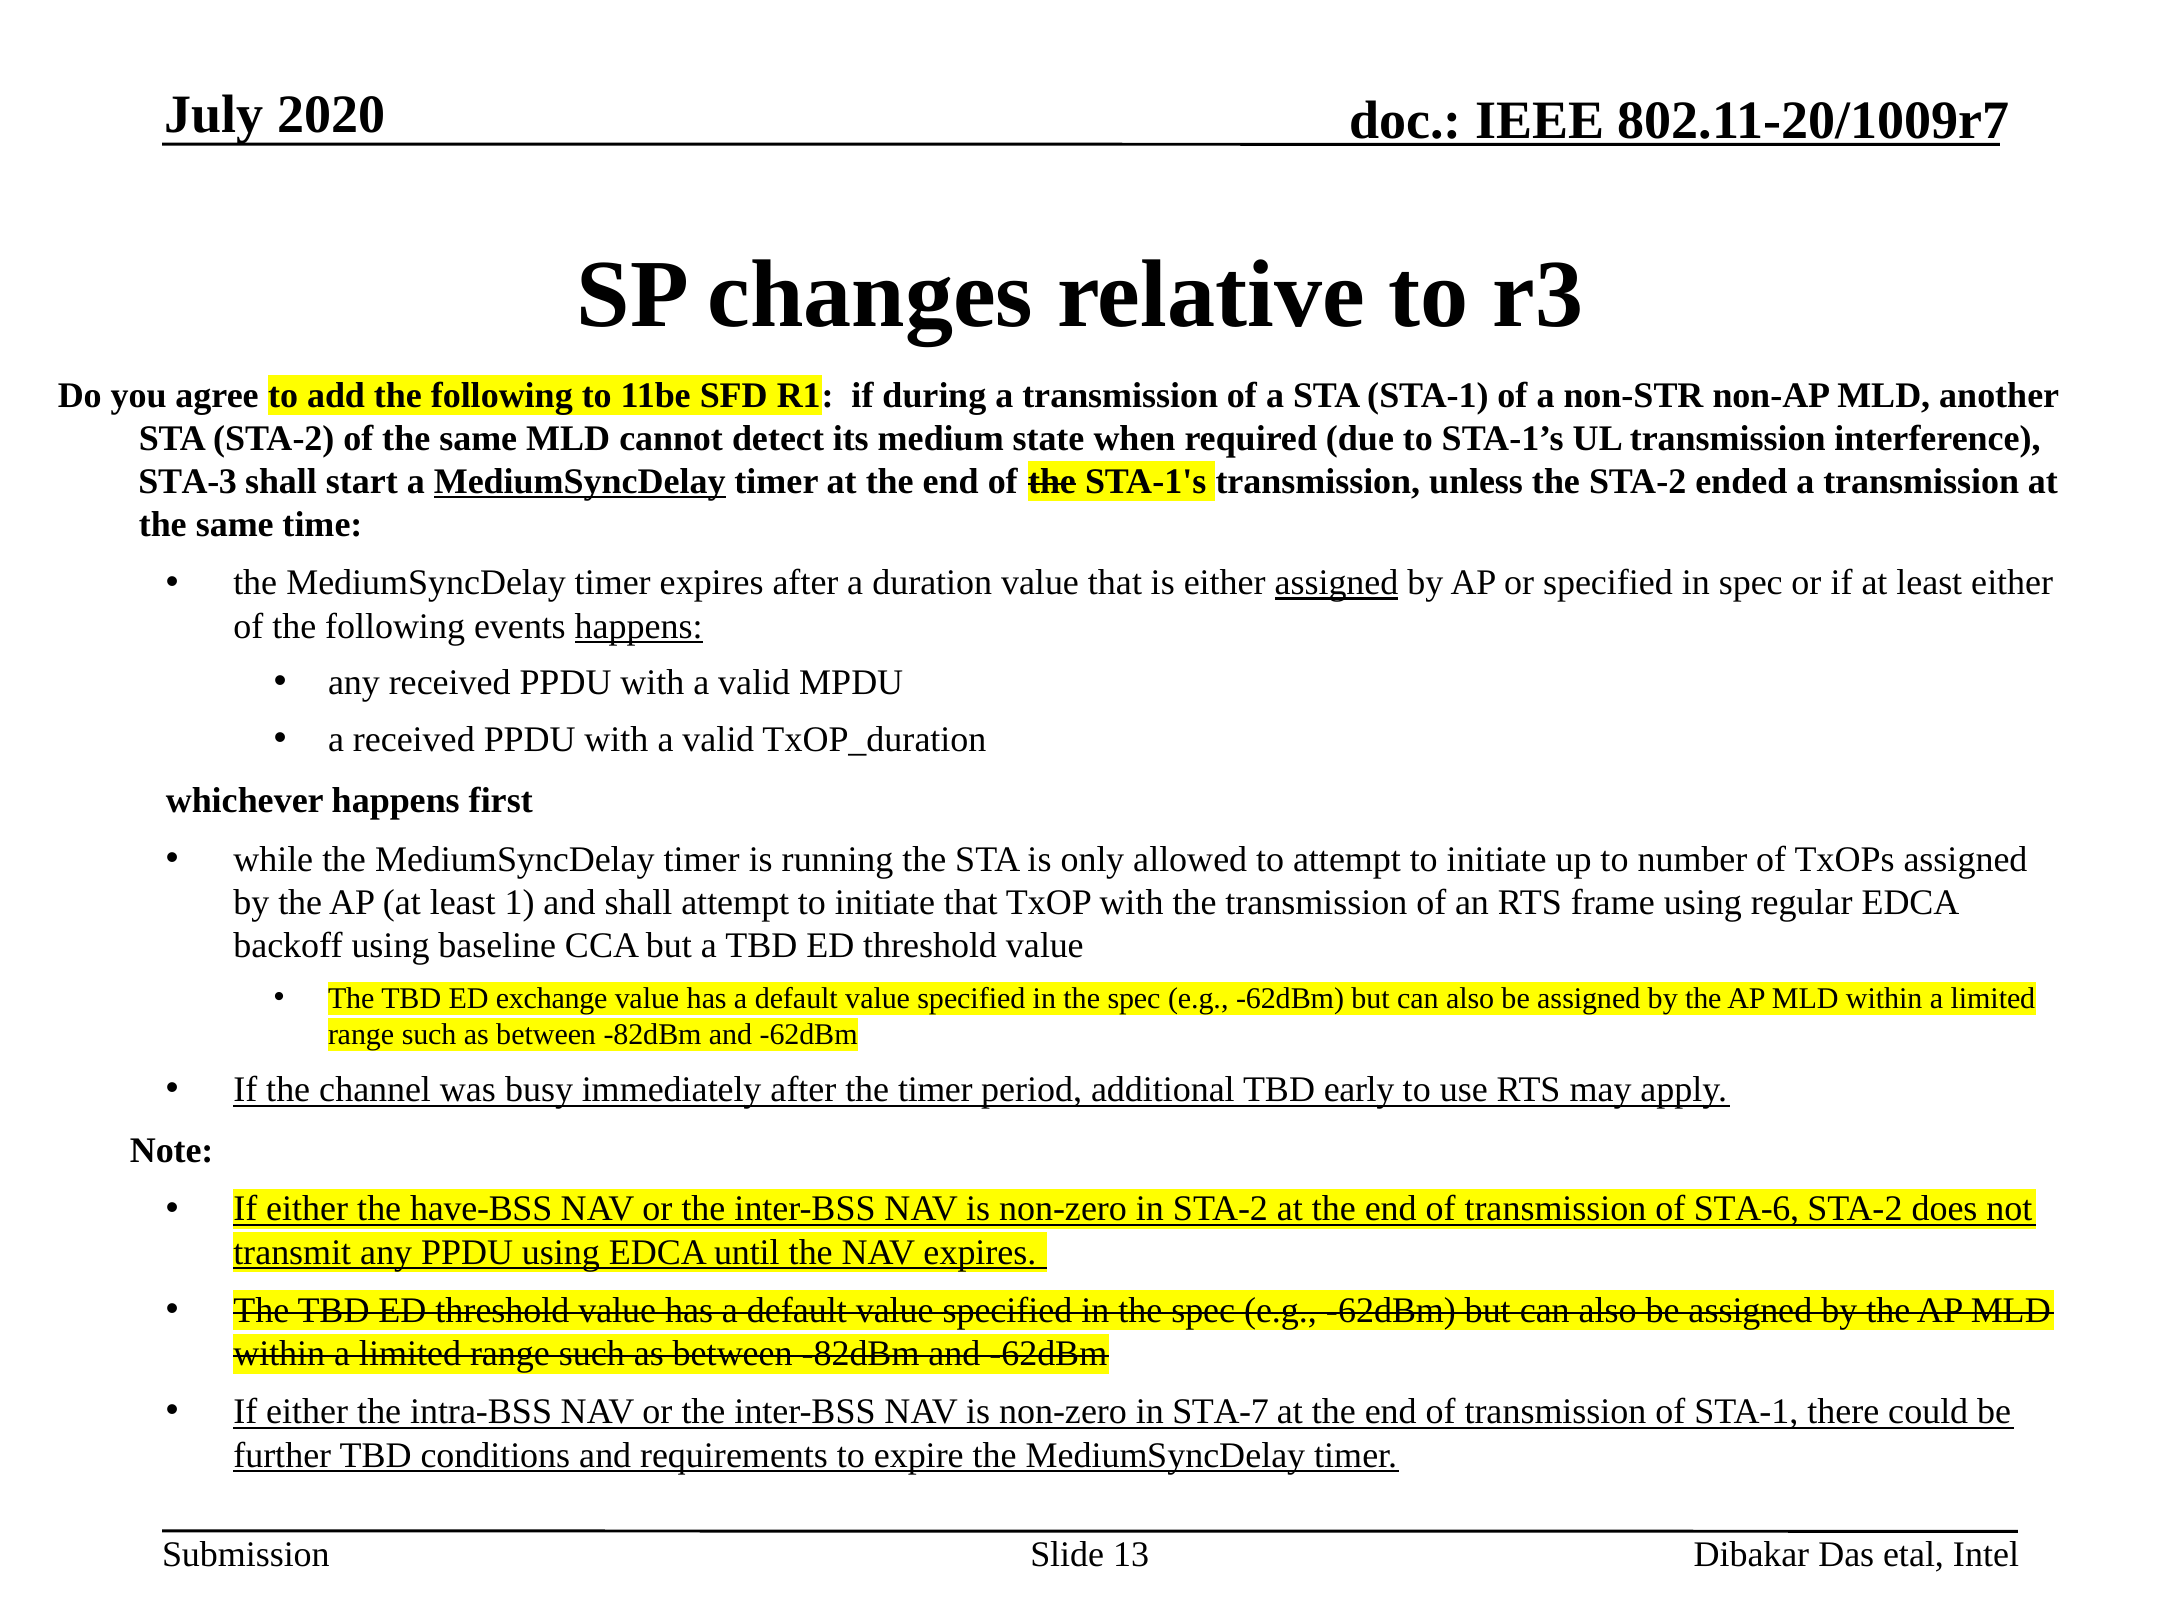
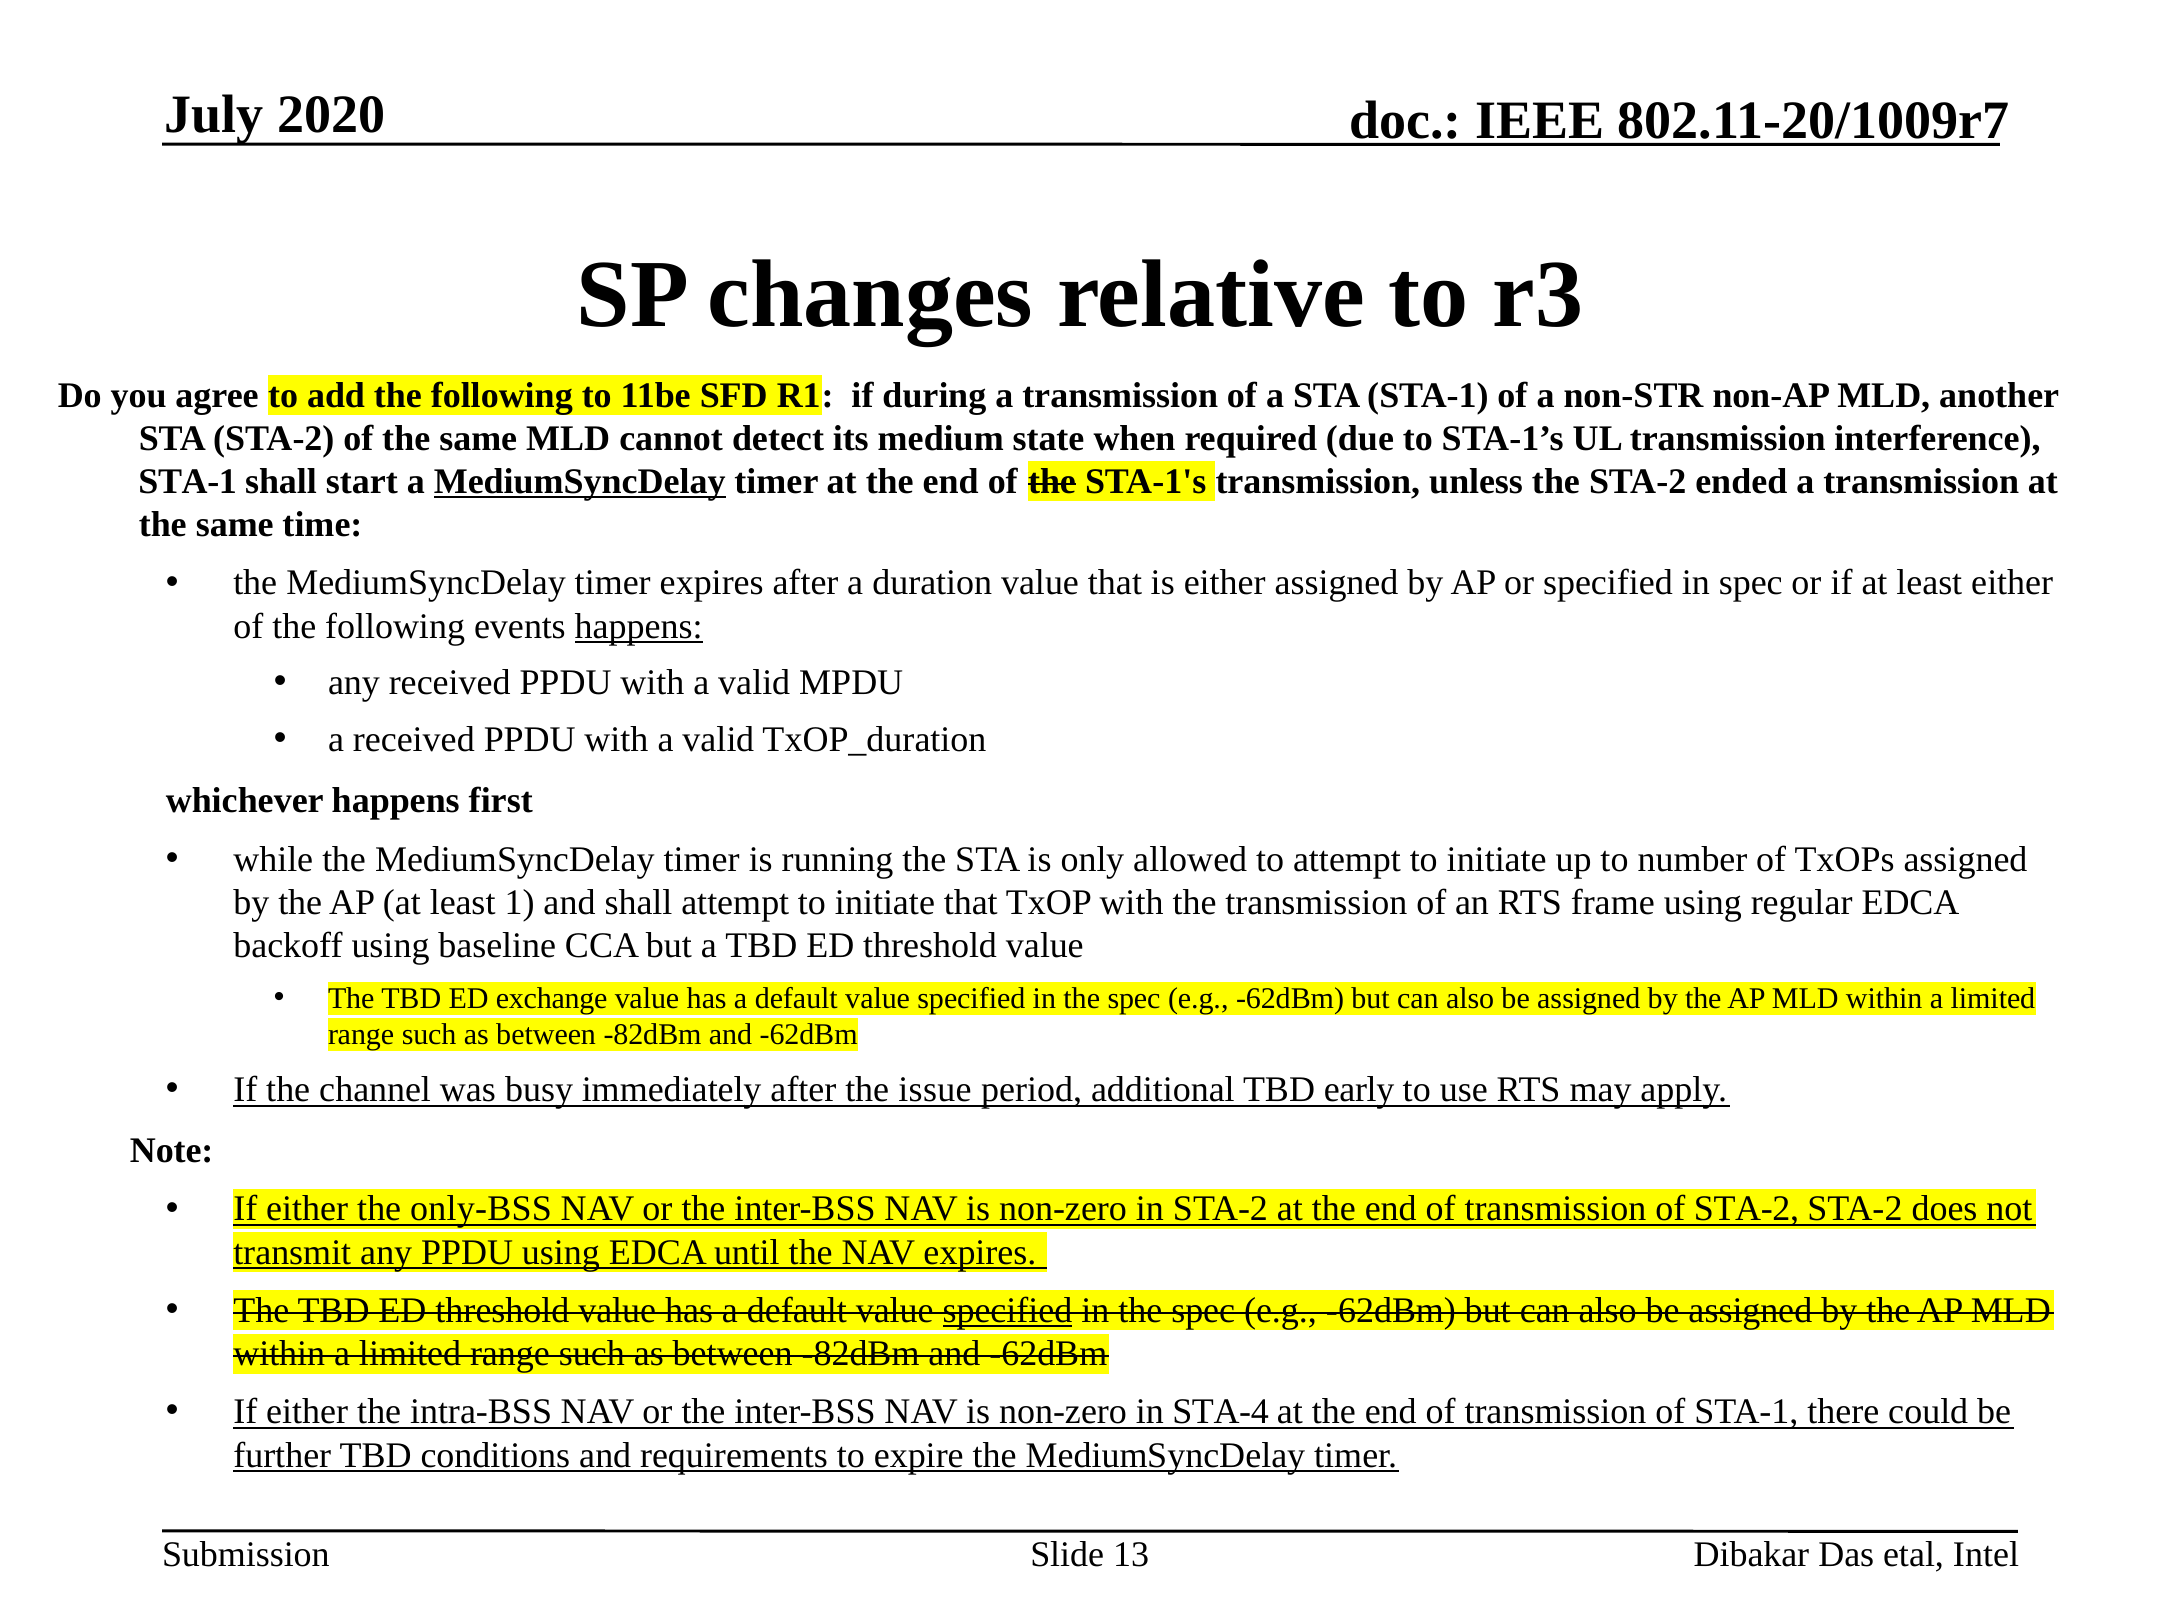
STA-3: STA-3 -> STA-1 (188, 482)
assigned underline: present -> none (1337, 583)
the timer: timer -> issue (935, 1090)
have-BSS: have-BSS -> only-BSS (481, 1209)
of STA-6: STA-6 -> STA-2 (1746, 1209)
specified underline: none -> present (1007, 1311)
STA-7: STA-7 -> STA-4 (1221, 1412)
